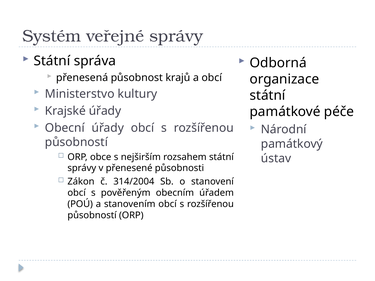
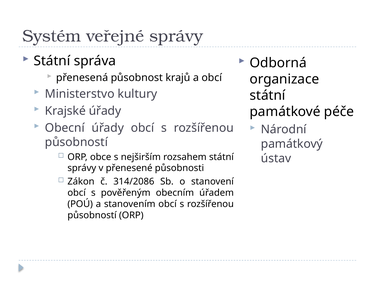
314/2004: 314/2004 -> 314/2086 (134, 182)
